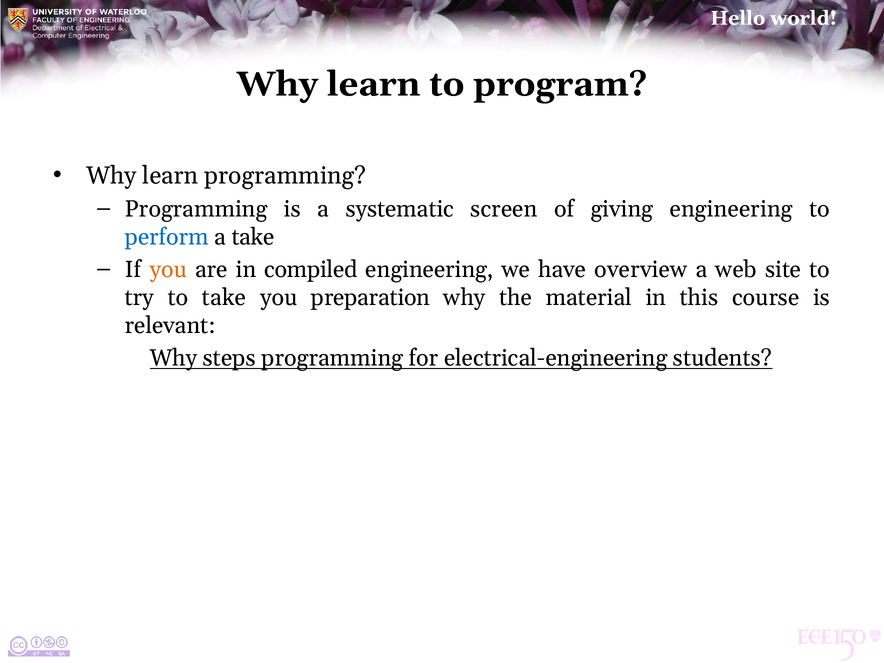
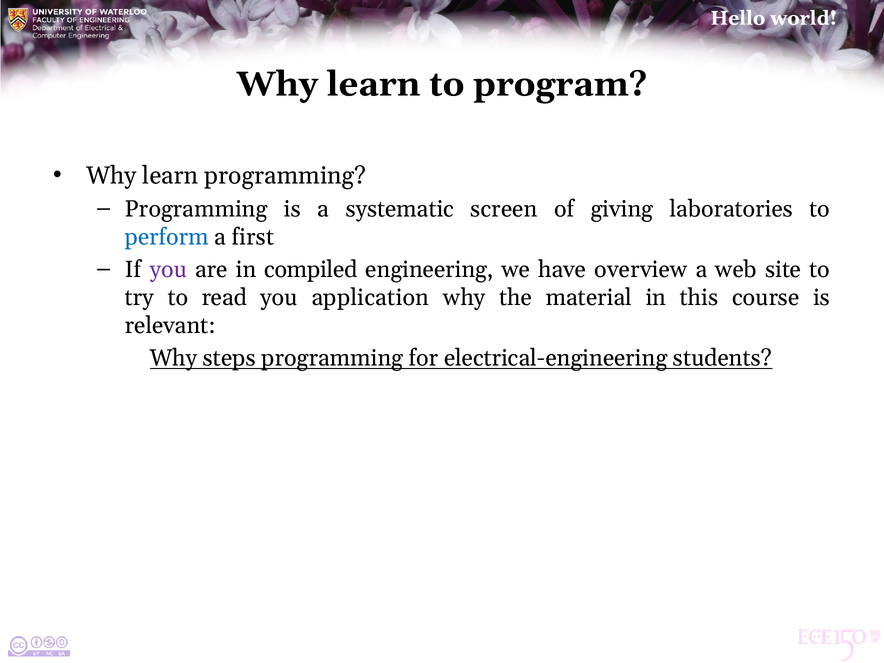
giving engineering: engineering -> laboratories (731, 209)
a take: take -> first (253, 237)
you colour: orange -> purple (168, 270)
to take: take -> read (224, 297)
preparation: preparation -> application (370, 297)
